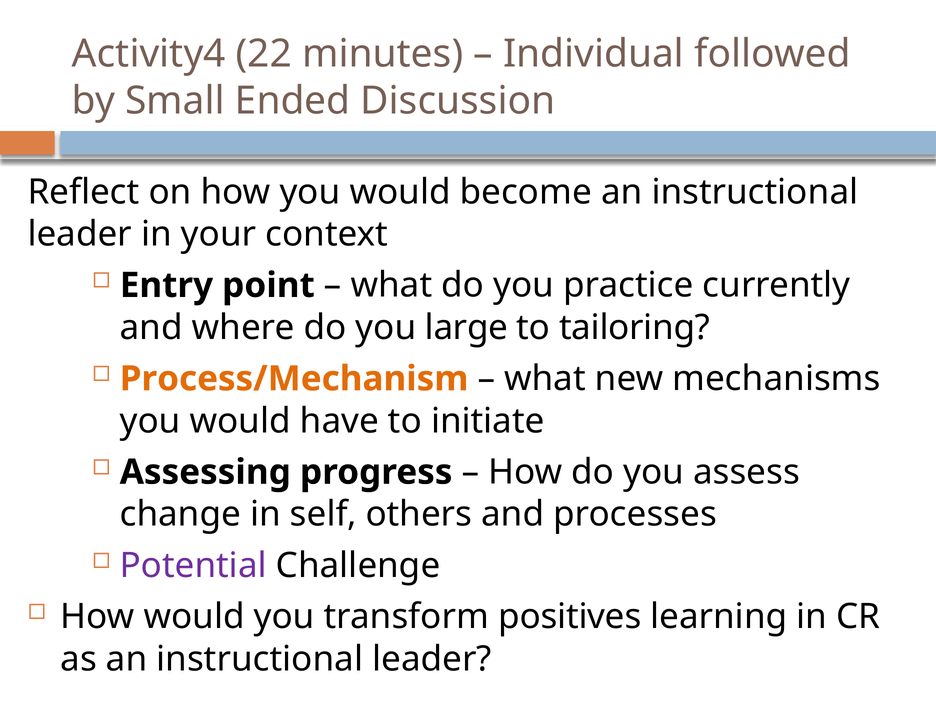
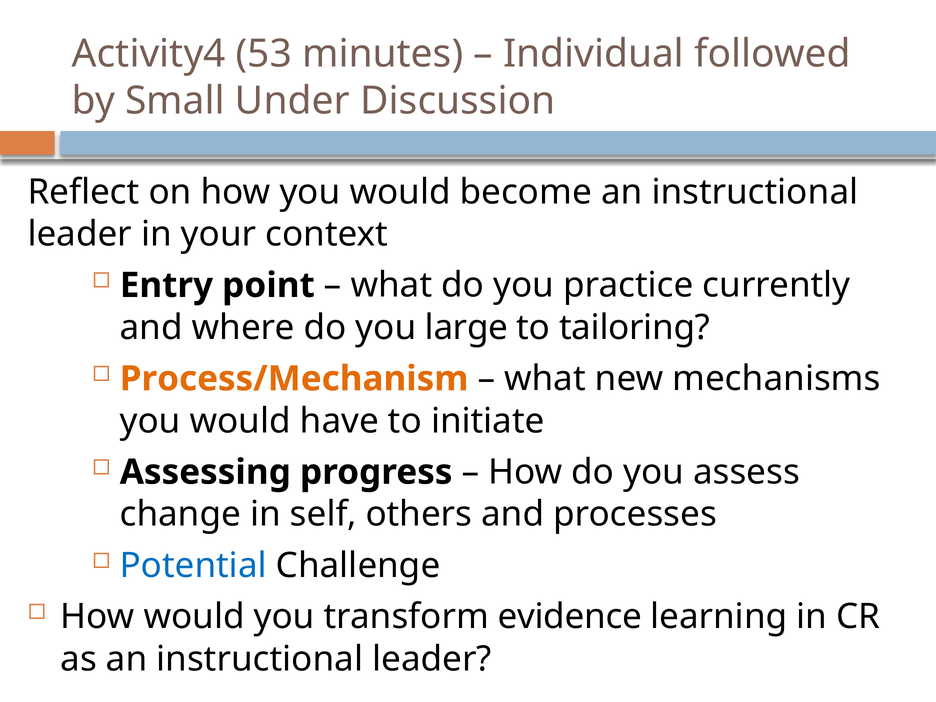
22: 22 -> 53 (264, 54)
Ended: Ended -> Under (293, 101)
Potential colour: purple -> blue (193, 566)
positives: positives -> evidence (570, 617)
